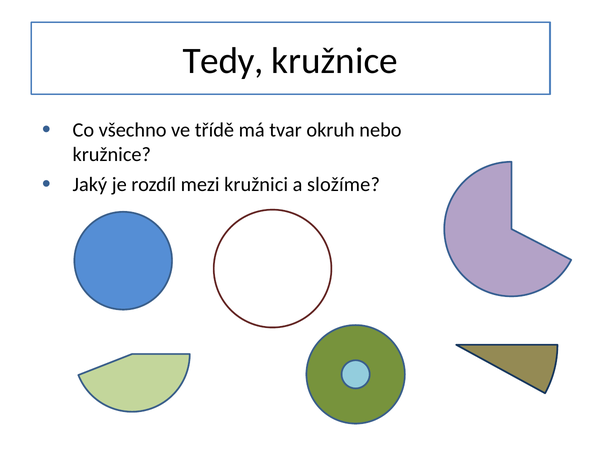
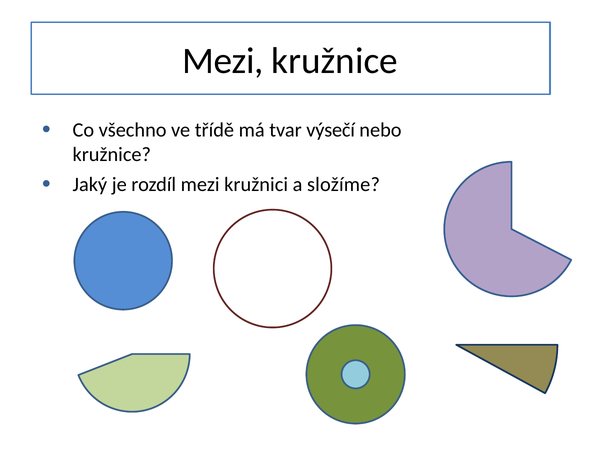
Tedy: Tedy -> Mezi (223, 61)
okruh: okruh -> výsečí (331, 130)
